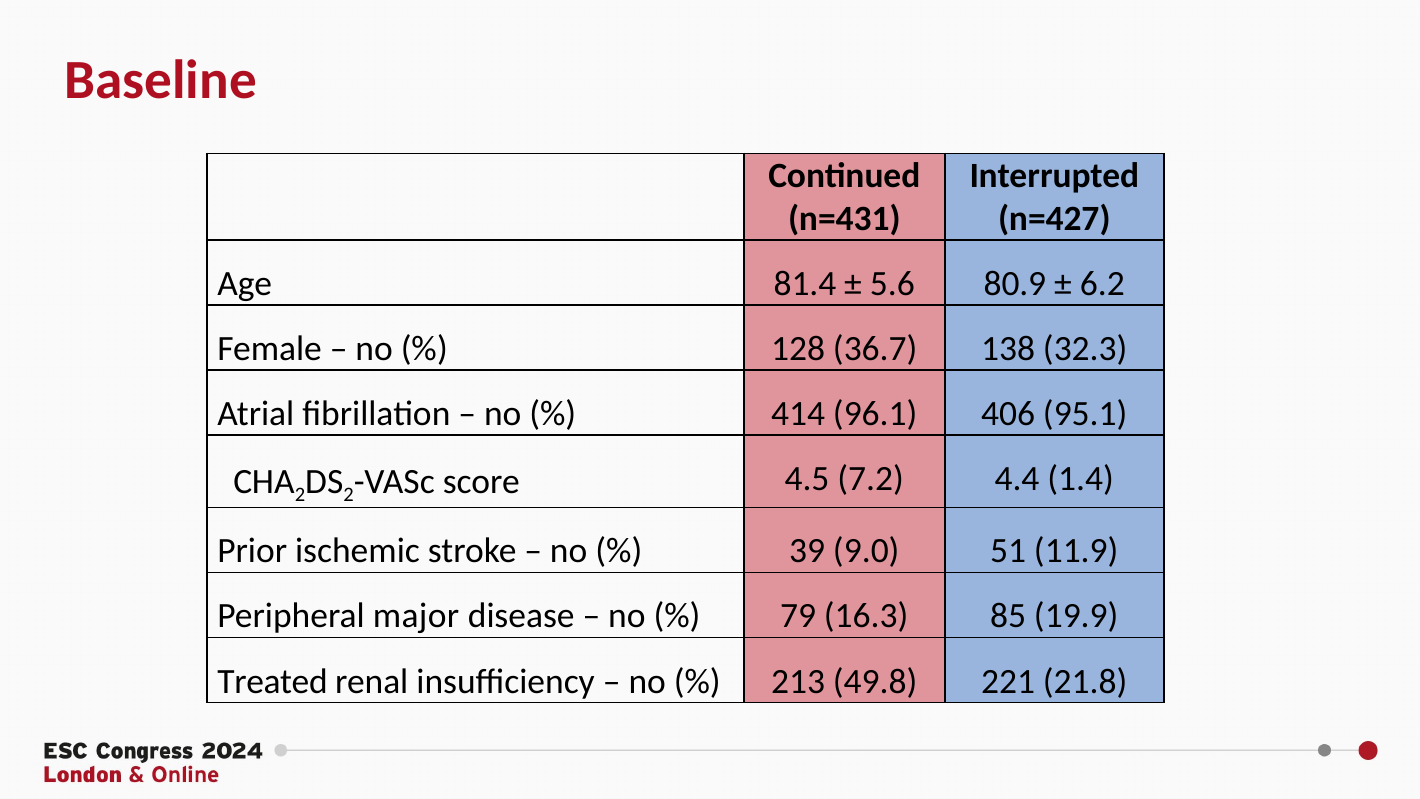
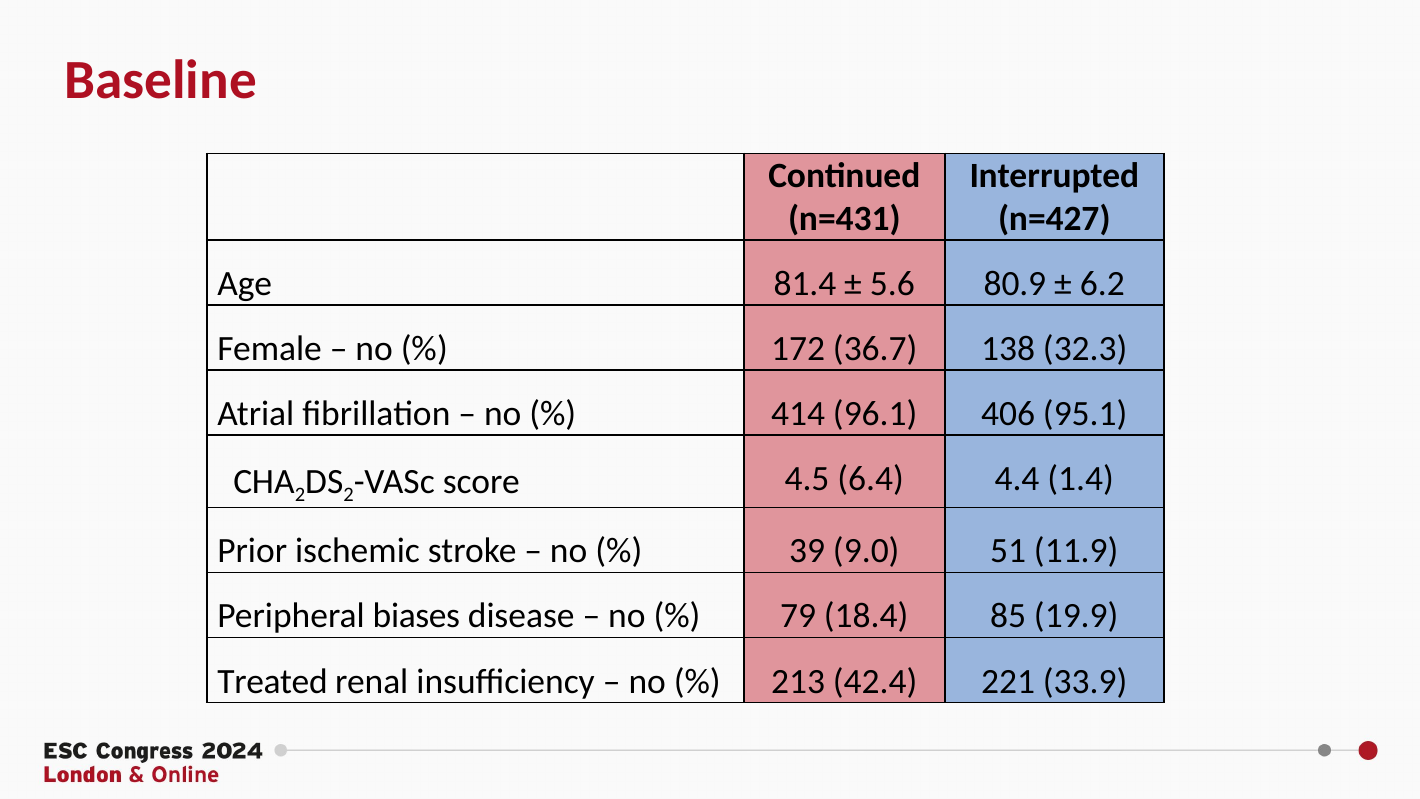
128: 128 -> 172 (798, 349)
7.2: 7.2 -> 6.4 (871, 479)
major: major -> biases (416, 616)
16.3: 16.3 -> 18.4 (866, 616)
49.8: 49.8 -> 42.4 (875, 681)
21.8: 21.8 -> 33.9 (1085, 681)
